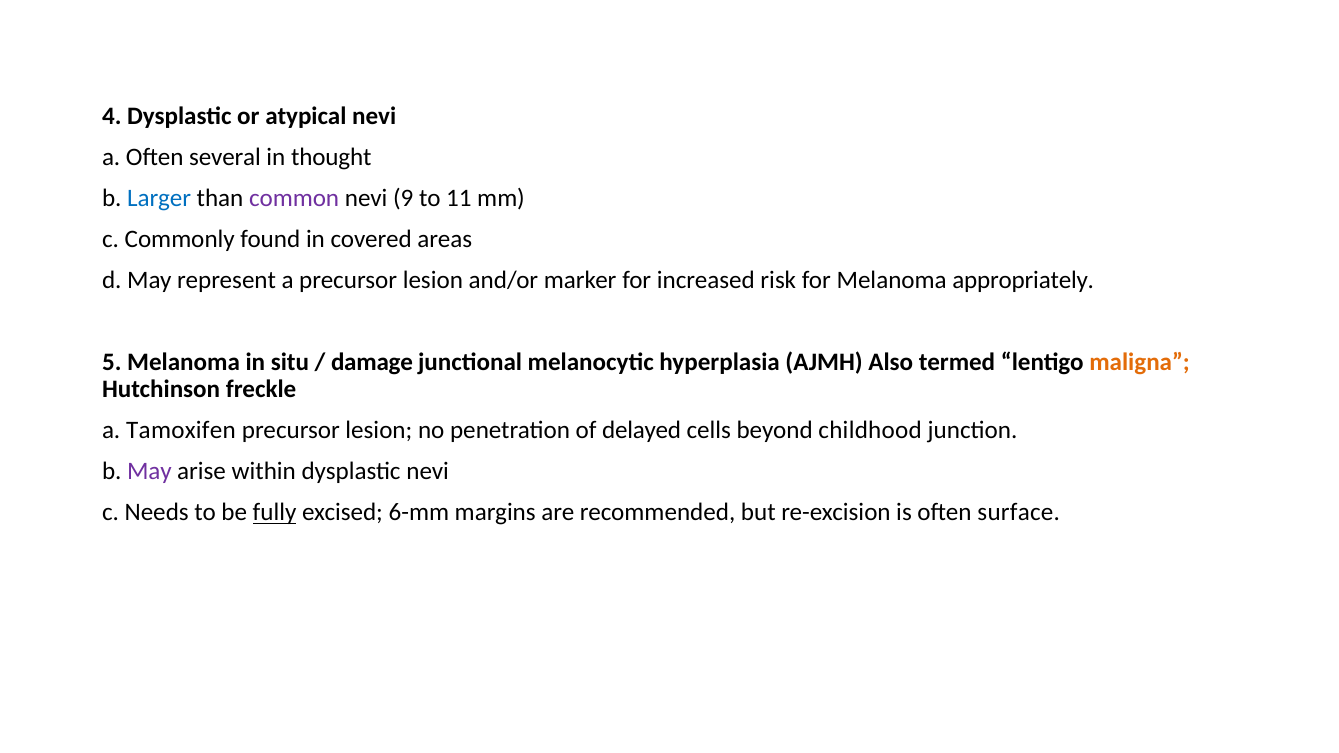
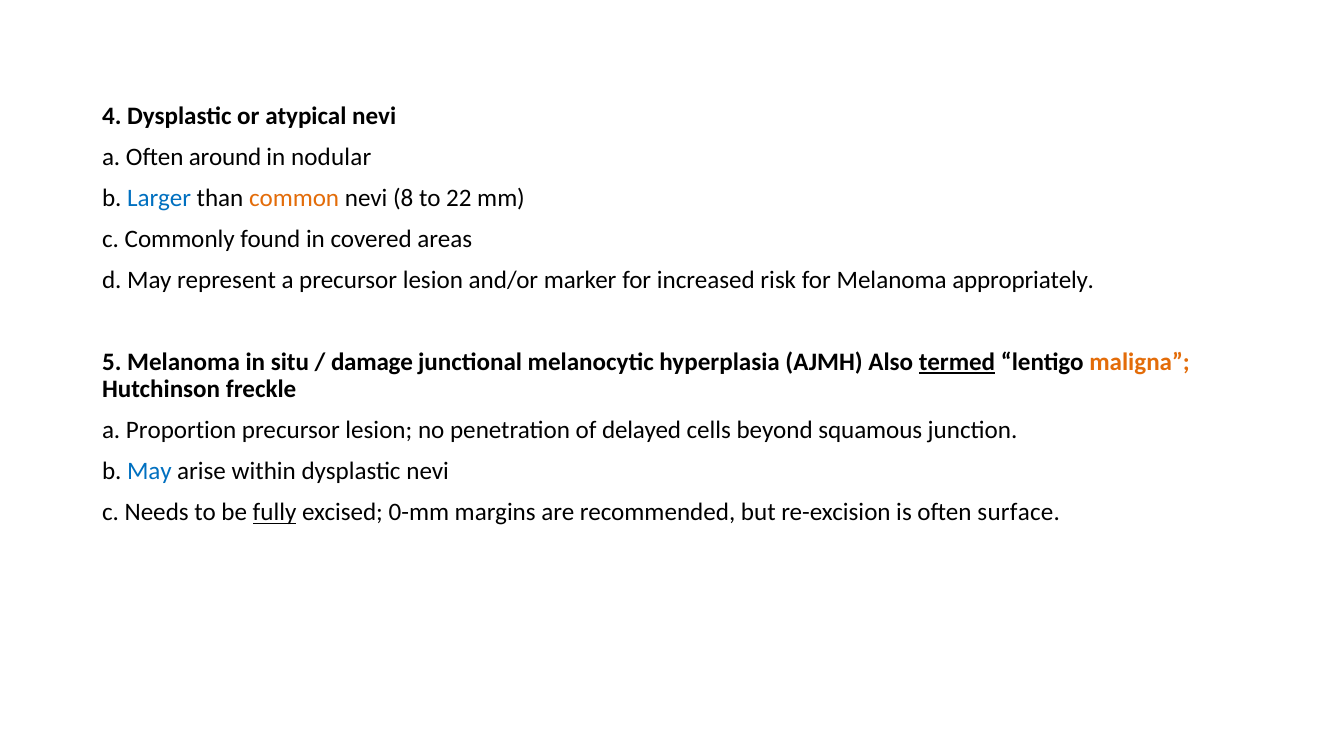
several: several -> around (225, 157)
thought: thought -> nodular (331, 157)
common colour: purple -> orange (294, 198)
9: 9 -> 8 (403, 198)
11: 11 -> 22 (459, 198)
termed underline: none -> present (957, 362)
Tamoxifen: Tamoxifen -> Proportion (181, 430)
childhood: childhood -> squamous (870, 430)
May colour: purple -> blue (149, 472)
6-mm: 6-mm -> 0-mm (419, 513)
